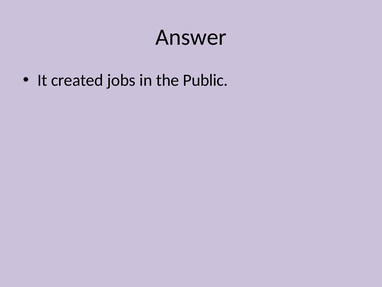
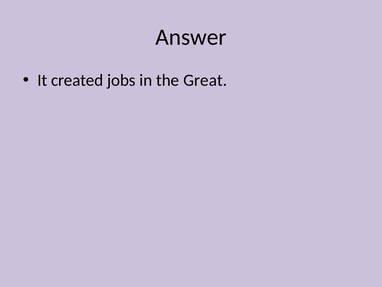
Public: Public -> Great (205, 80)
